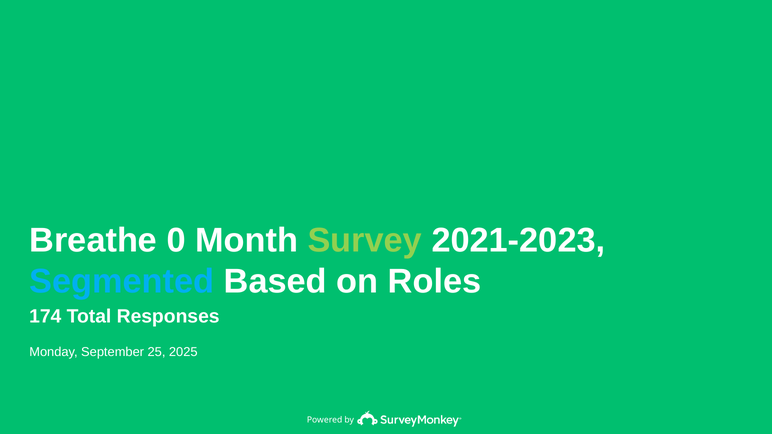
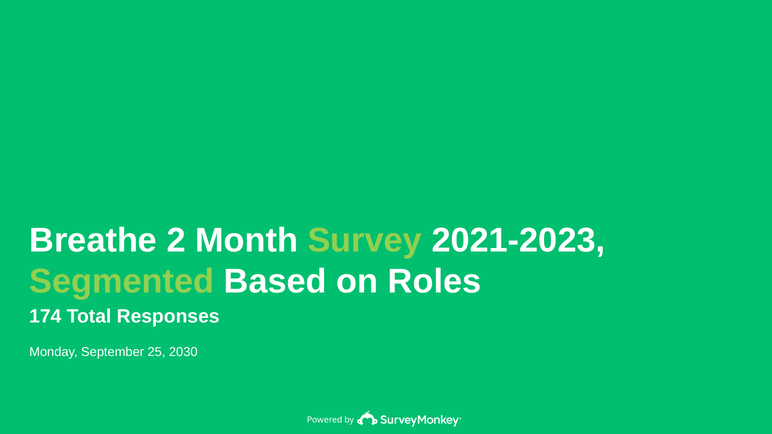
0: 0 -> 2 (176, 241)
Segmented colour: light blue -> light green (122, 282)
2025: 2025 -> 2030 (183, 352)
